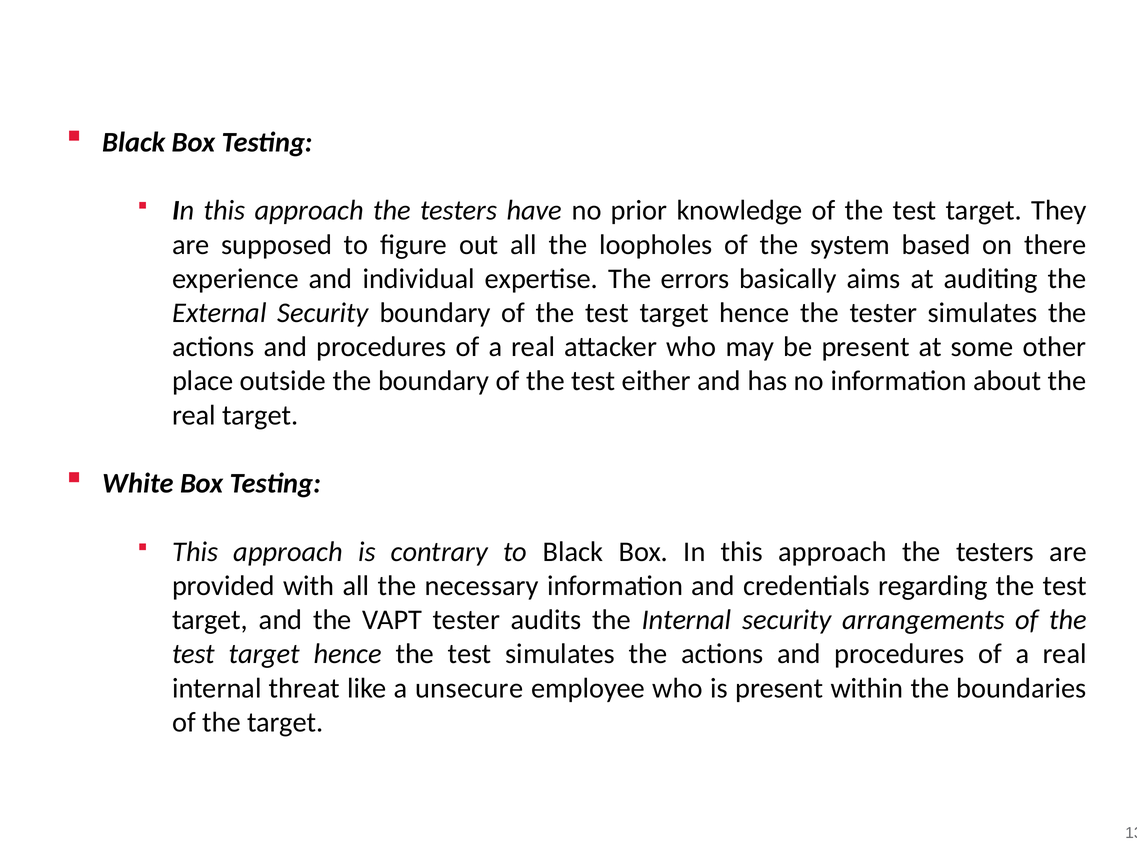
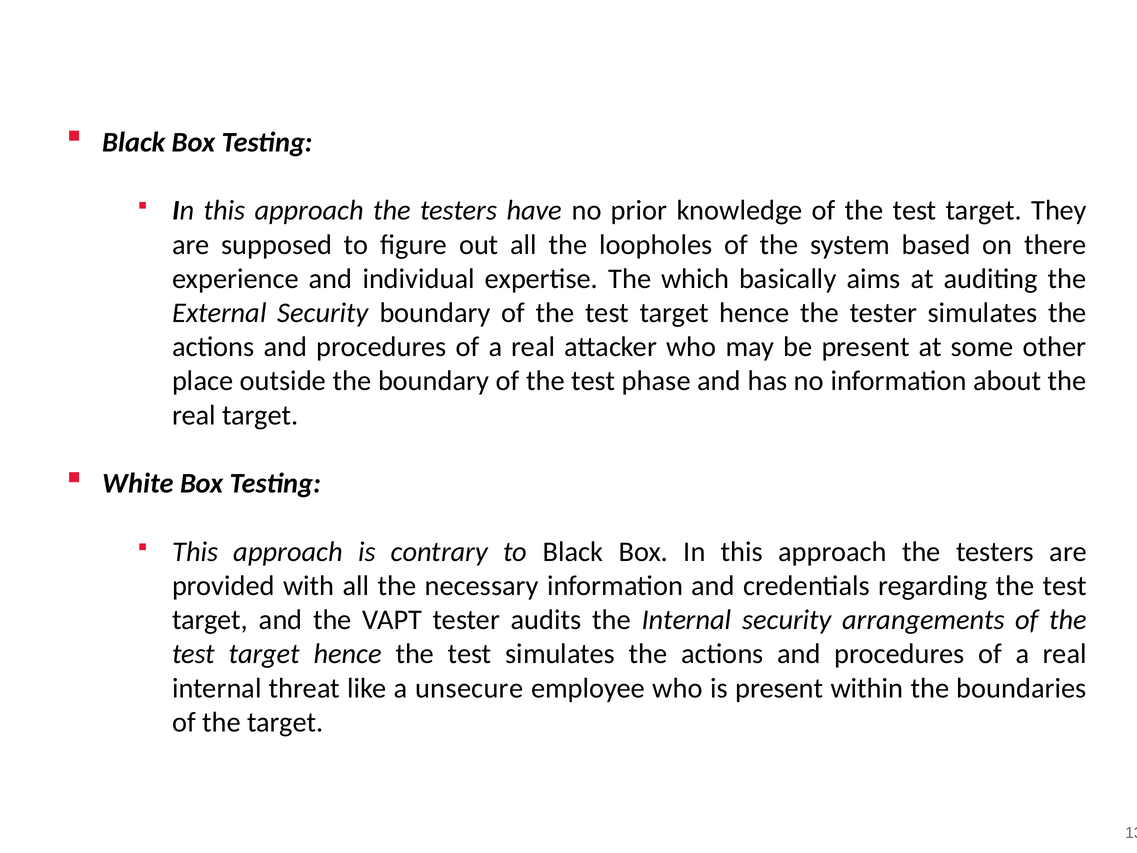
errors: errors -> which (695, 279)
either: either -> phase (656, 381)
